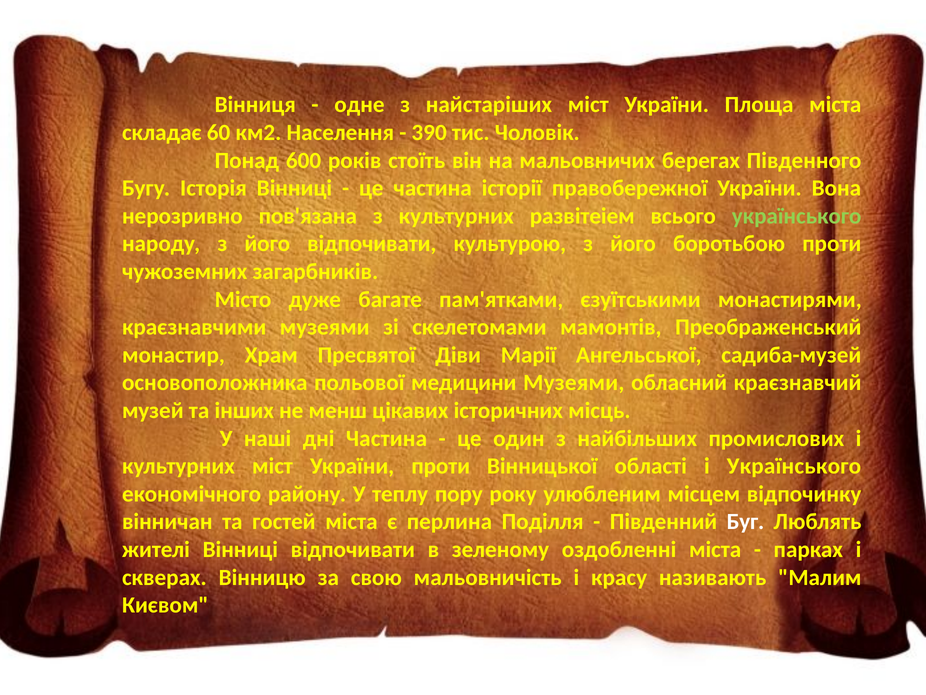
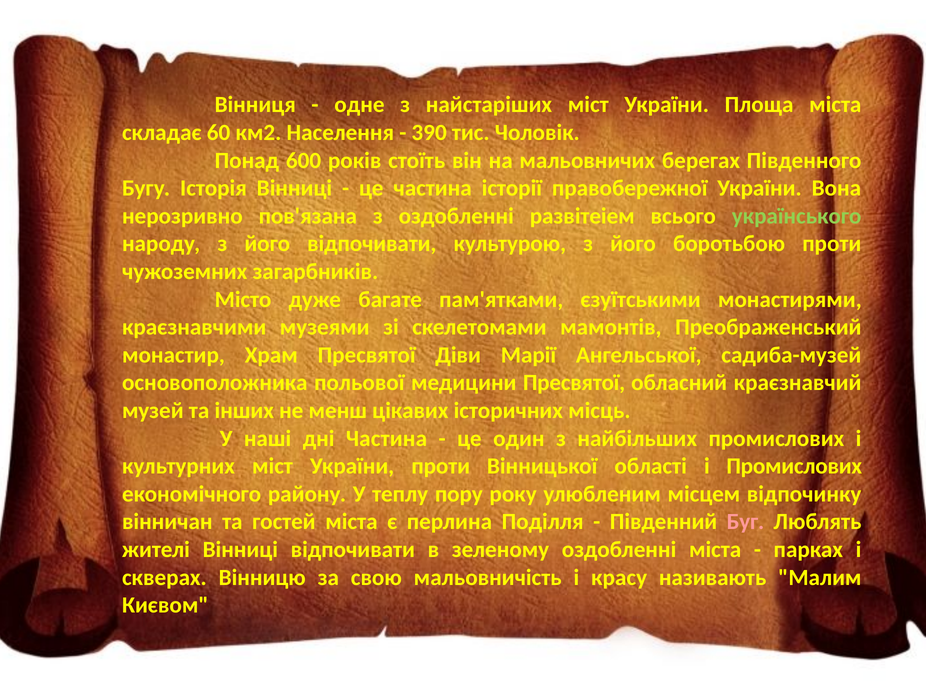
з культурних: культурних -> оздобленні (456, 216)
медицини Музеями: Музеями -> Пресвятої (574, 383)
і Українського: Українського -> Промислових (794, 466)
Буг colour: white -> pink (745, 521)
